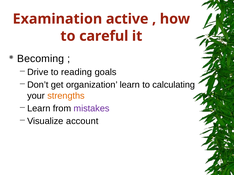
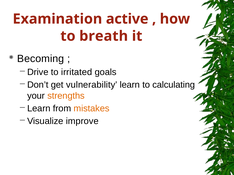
careful: careful -> breath (104, 36)
reading: reading -> irritated (77, 72)
organization: organization -> vulnerability (92, 85)
mistakes colour: purple -> orange (92, 109)
account: account -> improve (82, 121)
